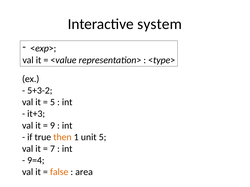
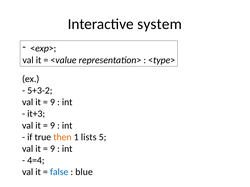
5: 5 -> 9 (52, 102)
unit: unit -> lists (89, 137)
7: 7 -> 9 (52, 149)
9=4: 9=4 -> 4=4 (36, 161)
false colour: orange -> blue (59, 172)
area: area -> blue (84, 172)
